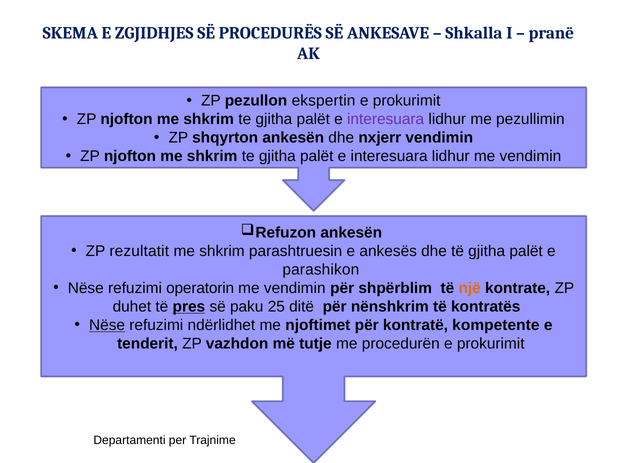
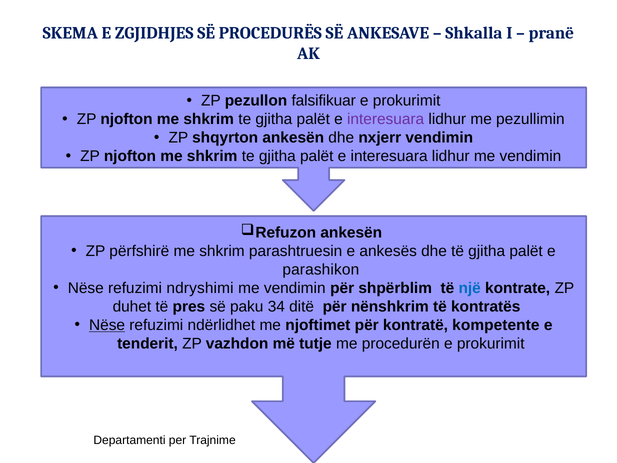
ekspertin: ekspertin -> falsifikuar (324, 101)
rezultatit: rezultatit -> përfshirë (139, 251)
operatorin: operatorin -> ndryshimi (200, 288)
një colour: orange -> blue (470, 288)
pres underline: present -> none (189, 306)
25: 25 -> 34 (276, 306)
